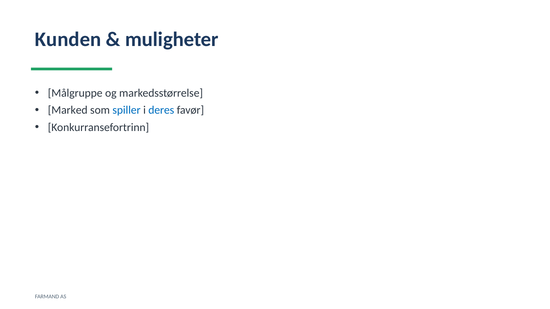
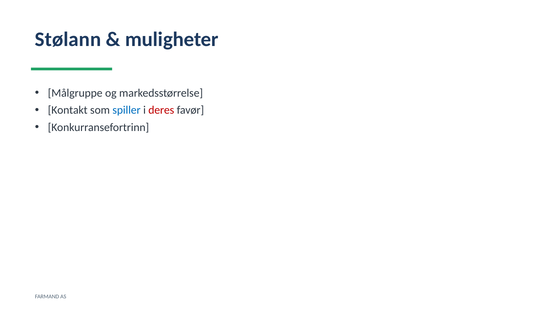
Kunden: Kunden -> Stølann (68, 39)
Marked: Marked -> Kontakt (68, 110)
deres colour: blue -> red (161, 110)
